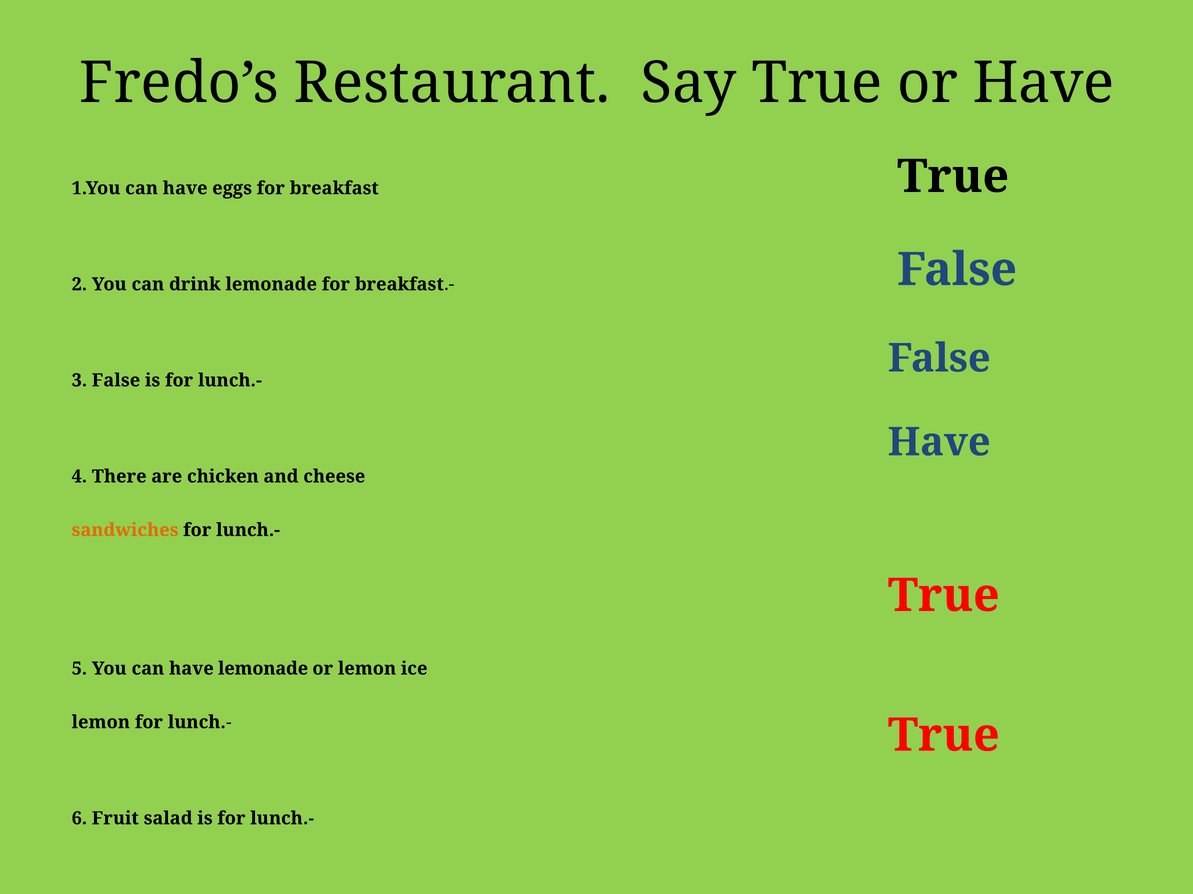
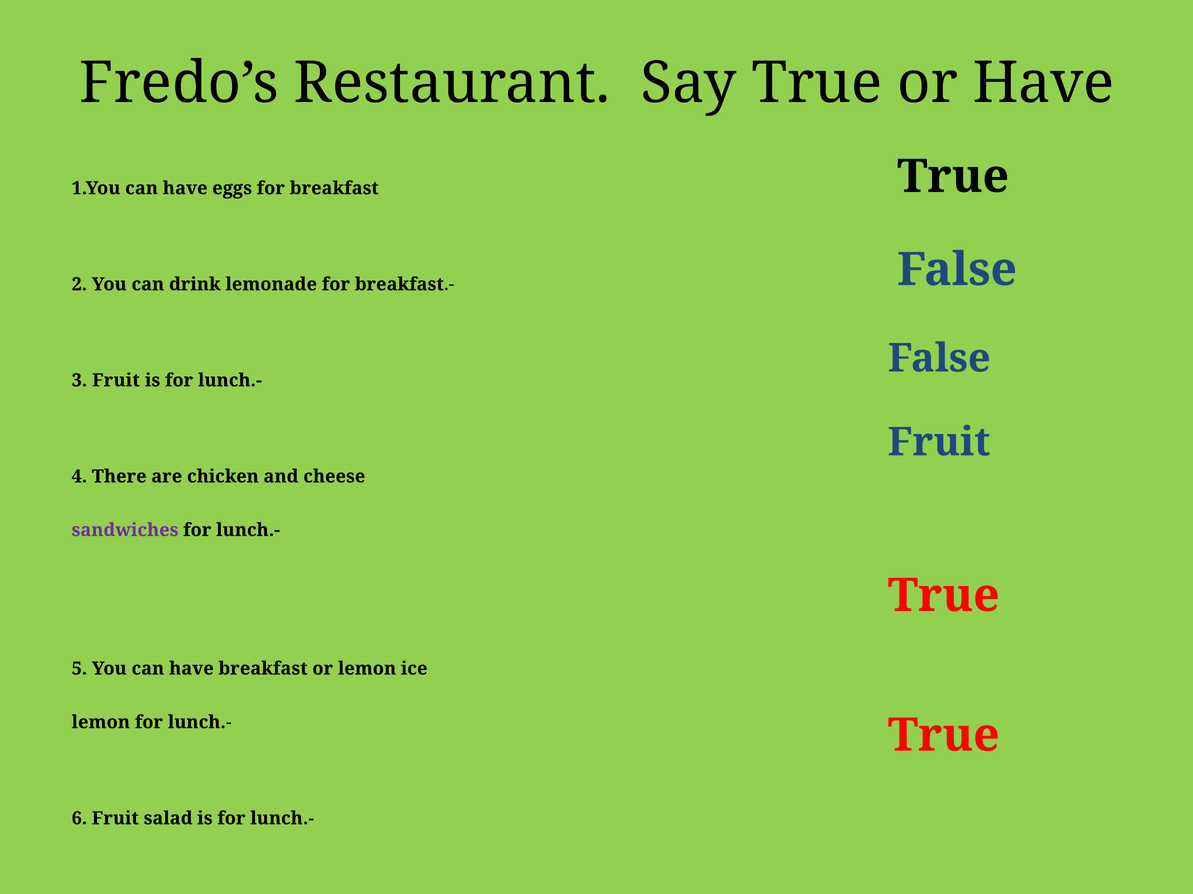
3 False: False -> Fruit (116, 381)
Have: Have -> Fruit (939, 443)
sandwiches colour: orange -> purple (125, 531)
have lemonade: lemonade -> breakfast (263, 669)
